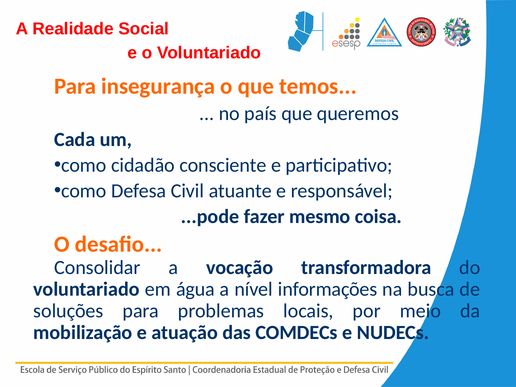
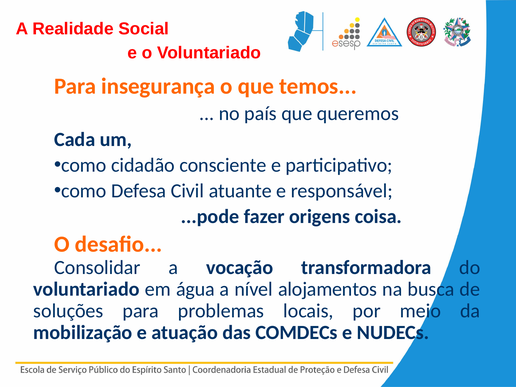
mesmo: mesmo -> origens (320, 216)
informações: informações -> alojamentos (328, 289)
